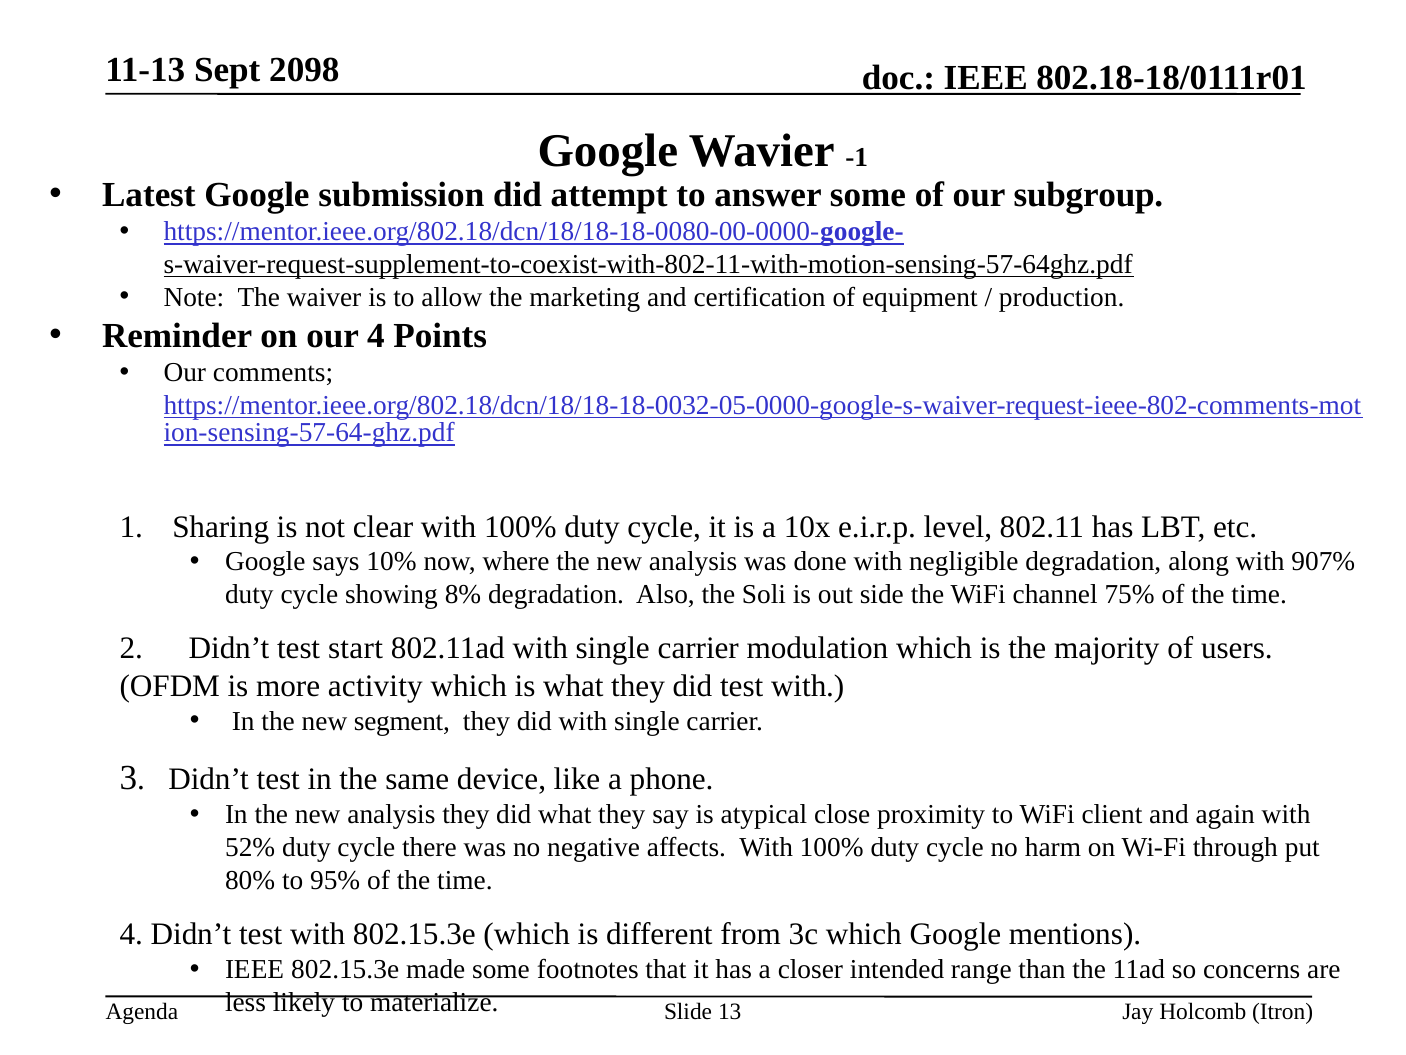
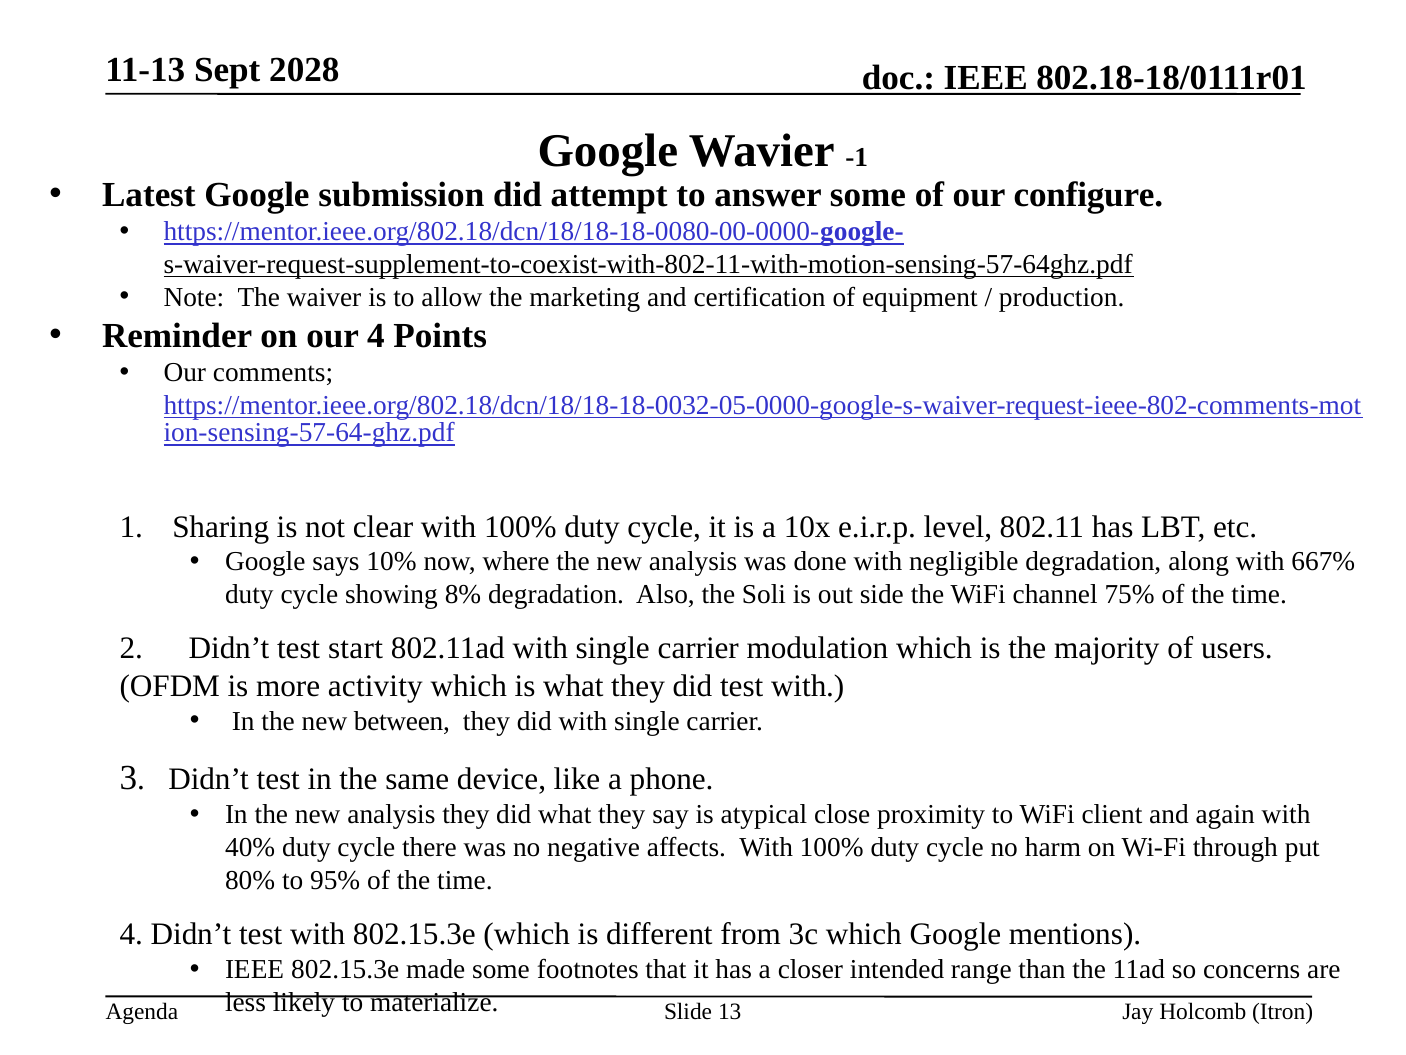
2098: 2098 -> 2028 (304, 70)
subgroup: subgroup -> configure (1088, 195)
907%: 907% -> 667% (1323, 561)
segment: segment -> between (402, 721)
52%: 52% -> 40% (250, 847)
